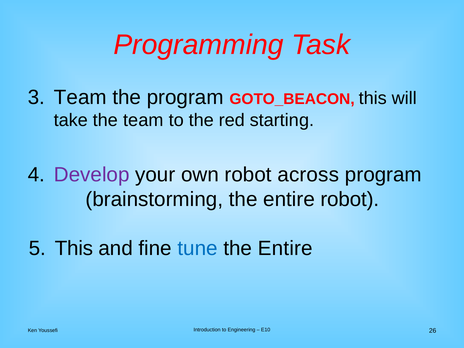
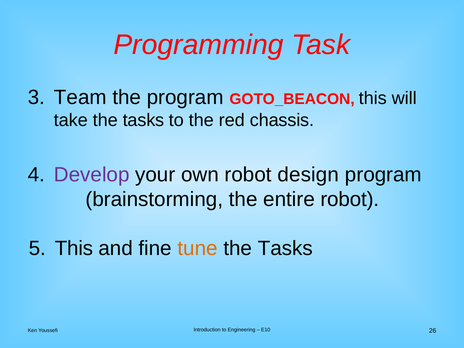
take the team: team -> tasks (144, 120)
starting: starting -> chassis (282, 120)
across: across -> design (308, 175)
tune colour: blue -> orange (198, 248)
Entire: Entire -> Tasks (285, 248)
